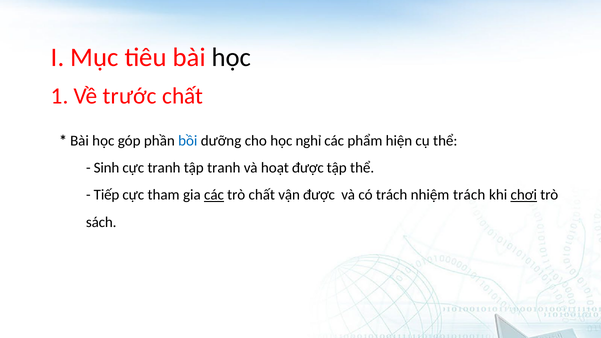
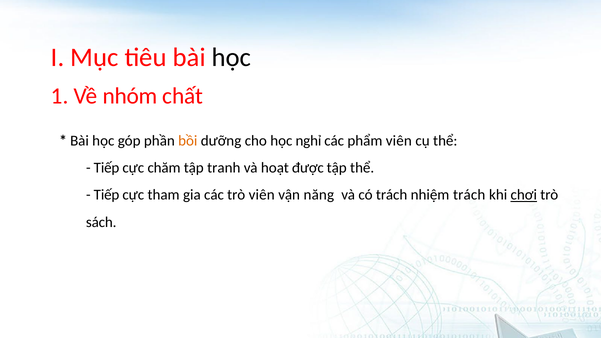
trước: trước -> nhóm (130, 96)
bồi colour: blue -> orange (188, 141)
phẩm hiện: hiện -> viên (399, 141)
Sinh: Sinh -> Tiếp (107, 168)
cực tranh: tranh -> chăm (164, 168)
các underline: present -> none (214, 195)
trò chất: chất -> viên (262, 195)
vận được: được -> năng (319, 195)
